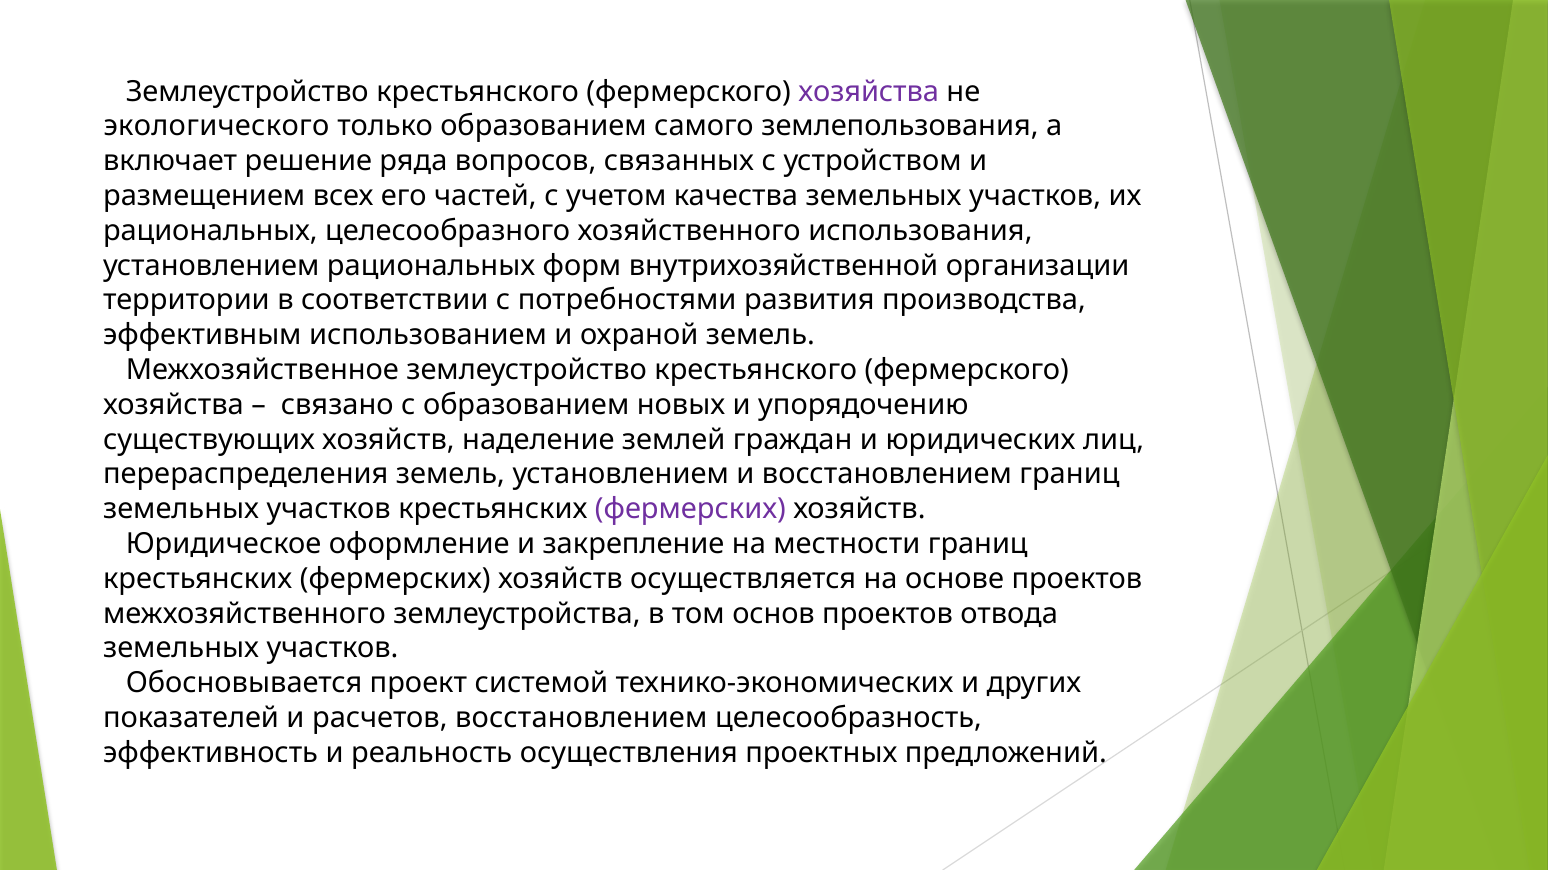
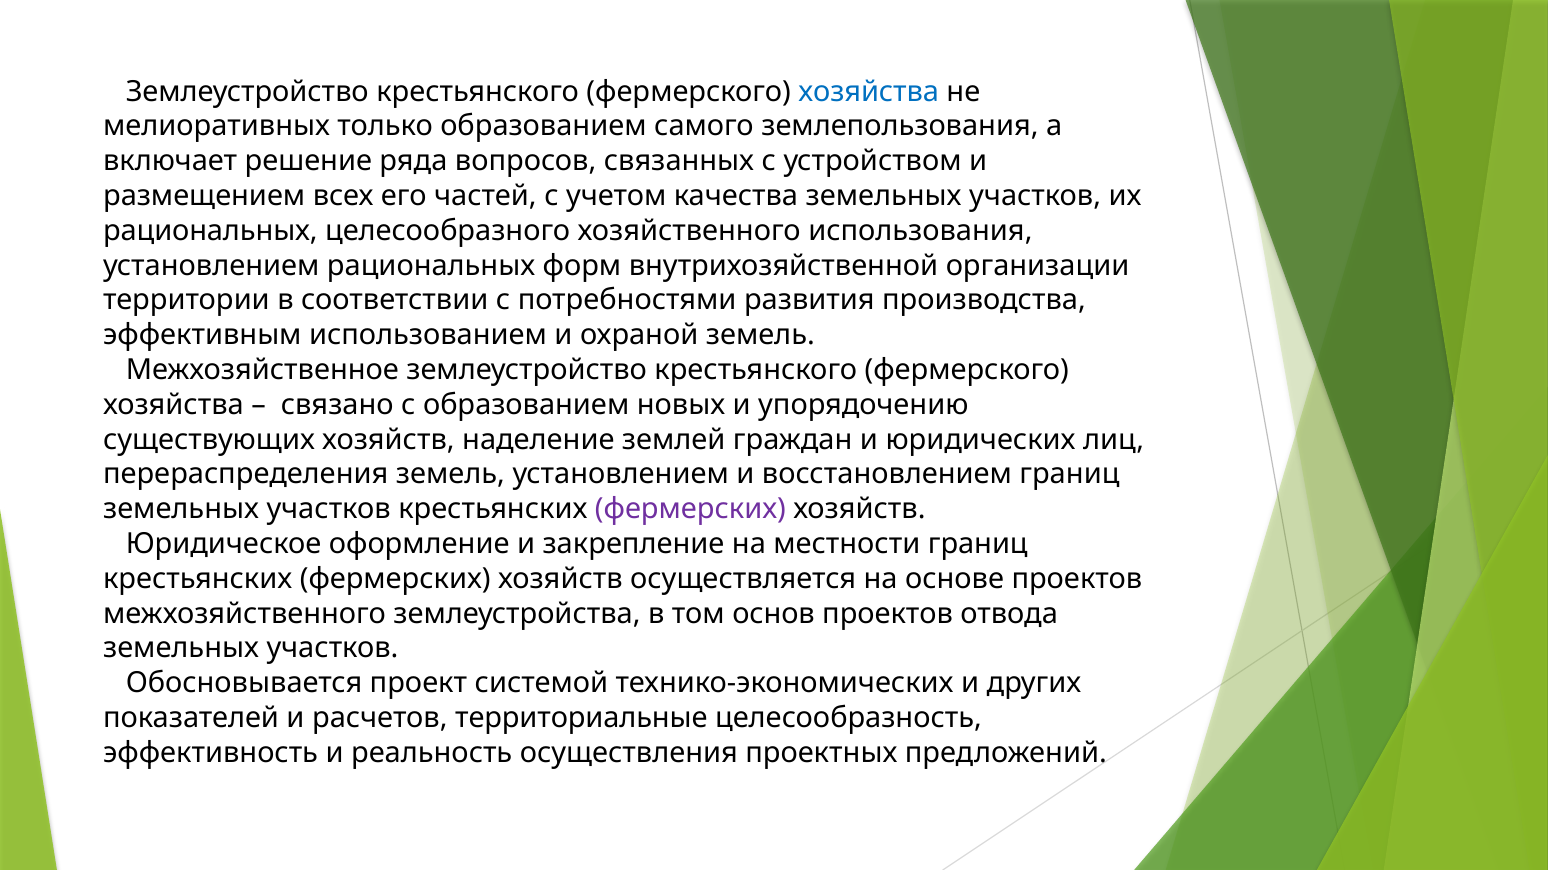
хозяйства colour: purple -> blue (869, 92)
экологического: экологического -> мелиоративных (217, 126)
расчетов восстановлением: восстановлением -> территориальные (581, 718)
